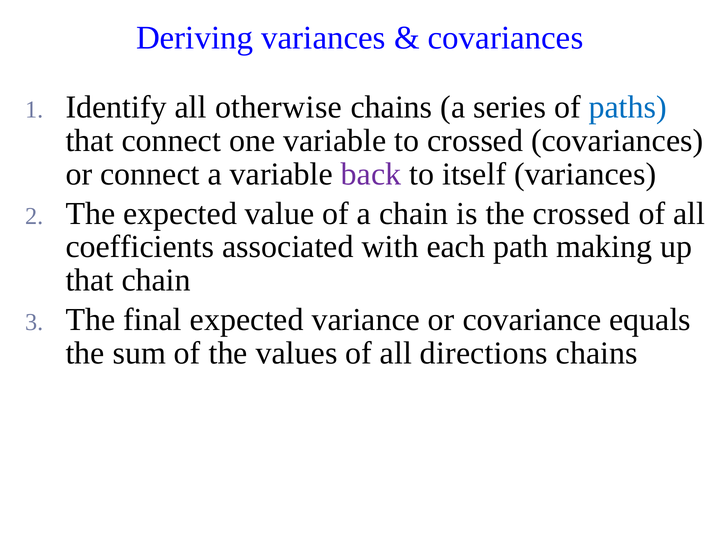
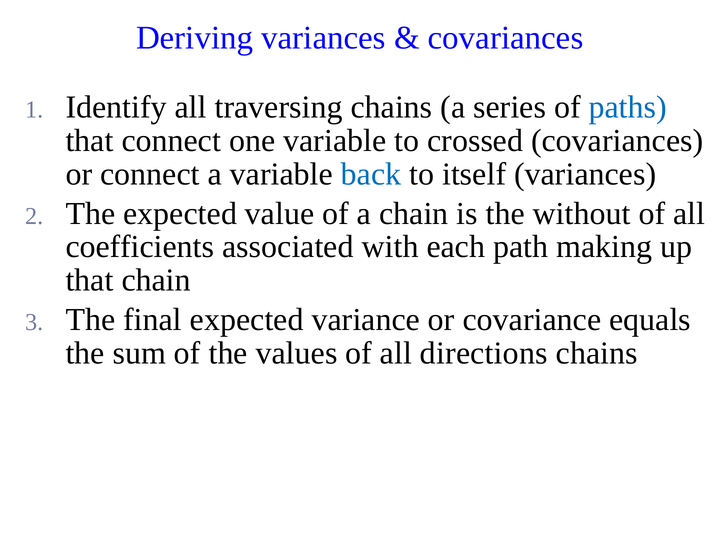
otherwise: otherwise -> traversing (279, 107)
back colour: purple -> blue (371, 174)
the crossed: crossed -> without (582, 213)
